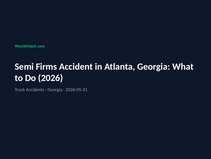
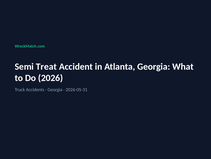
Firms: Firms -> Treat (46, 66)
